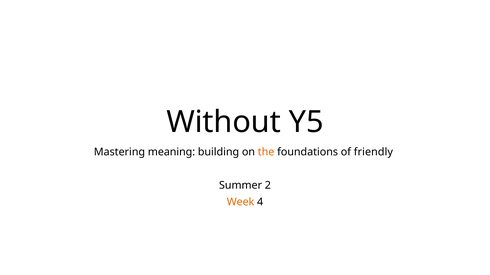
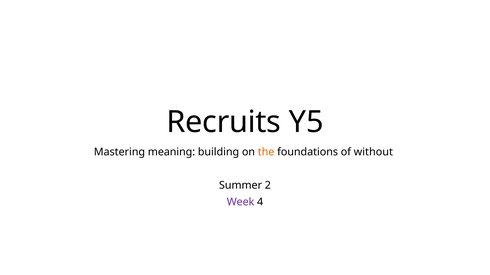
Without: Without -> Recruits (224, 122)
friendly: friendly -> without (373, 152)
Week colour: orange -> purple (241, 202)
